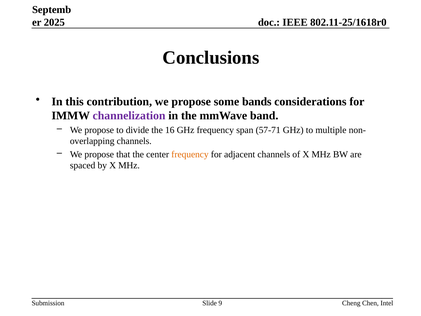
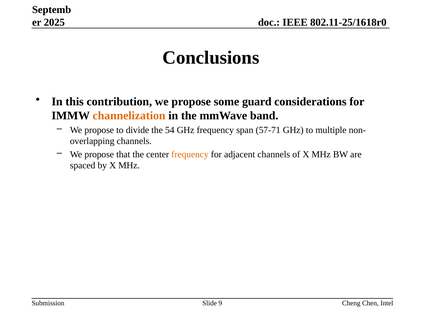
bands: bands -> guard (257, 102)
channelization colour: purple -> orange (129, 116)
16: 16 -> 54 (170, 130)
